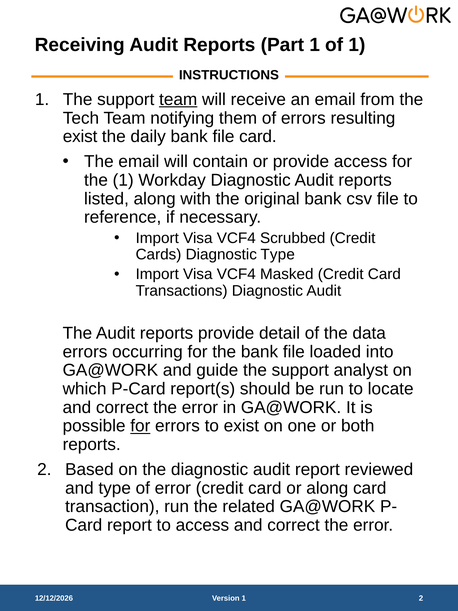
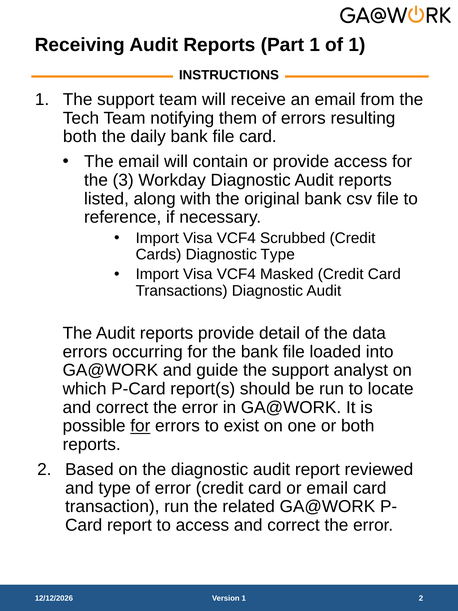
team underline: present -> none (178, 99)
exist: exist -> both (80, 137)
the 1: 1 -> 3 (123, 180)
or along: along -> email (327, 488)
